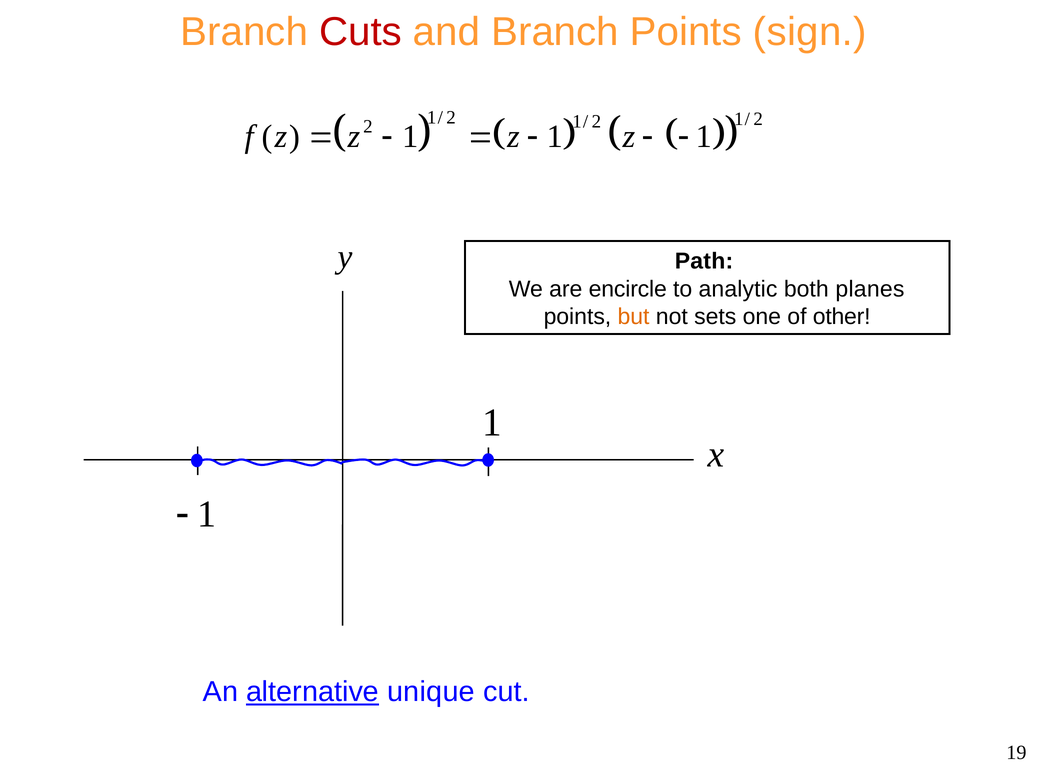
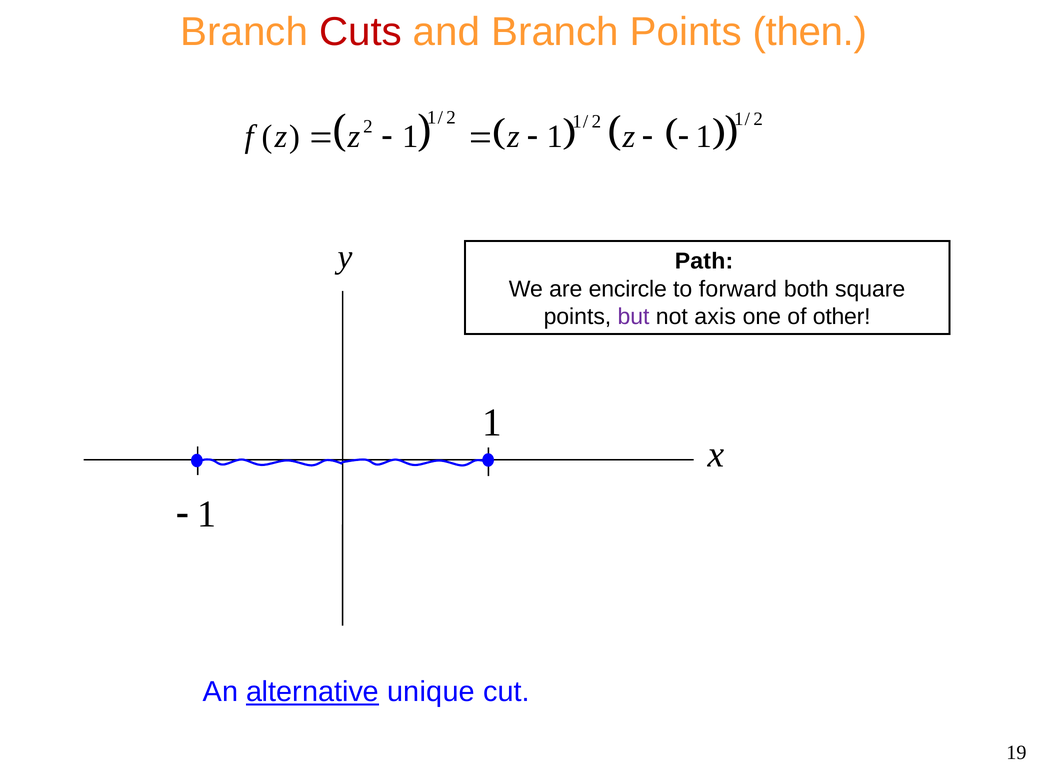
sign: sign -> then (810, 32)
analytic: analytic -> forward (738, 289)
planes: planes -> square (870, 289)
but colour: orange -> purple (634, 317)
sets: sets -> axis (715, 317)
